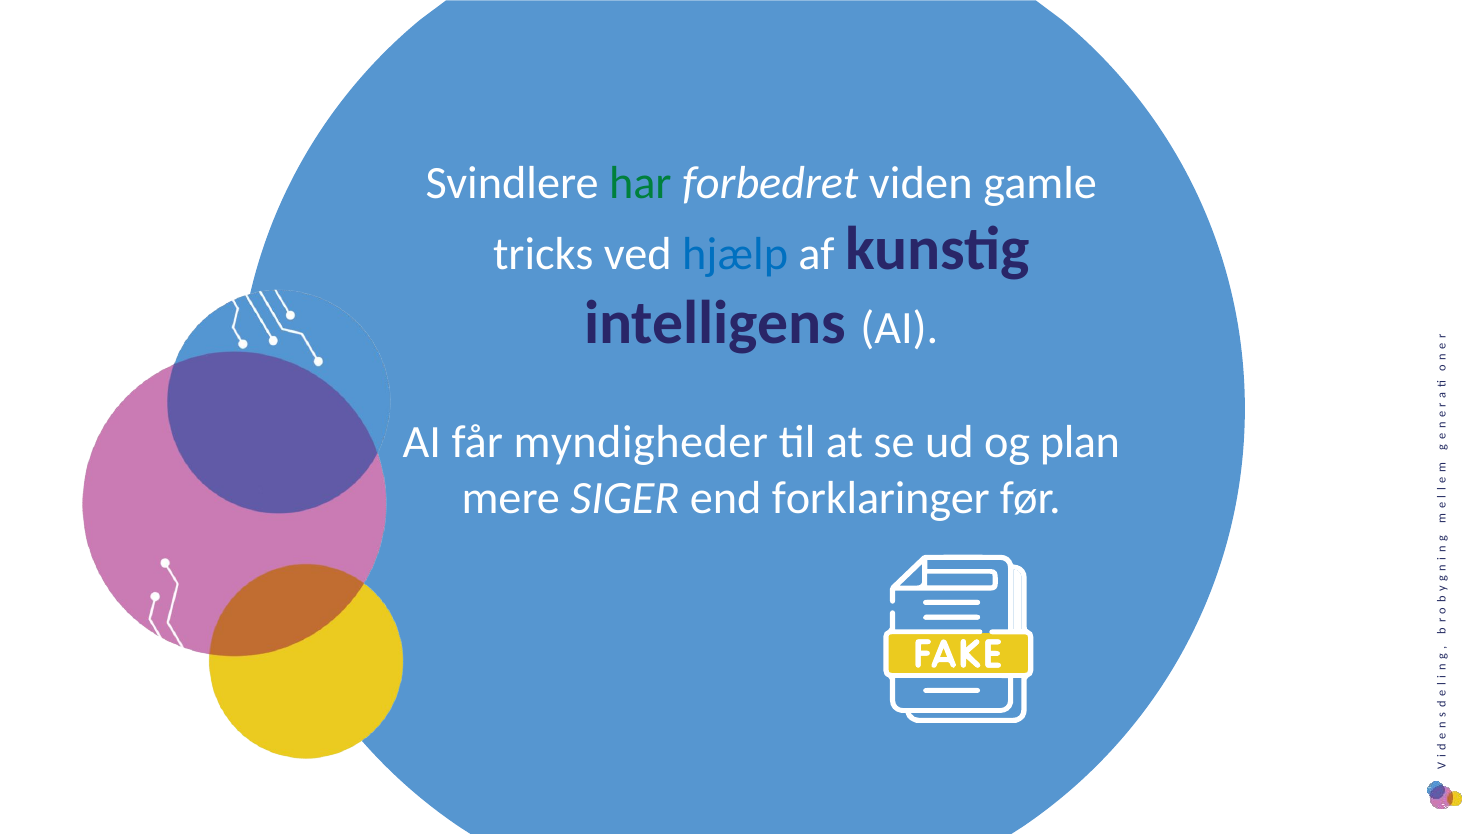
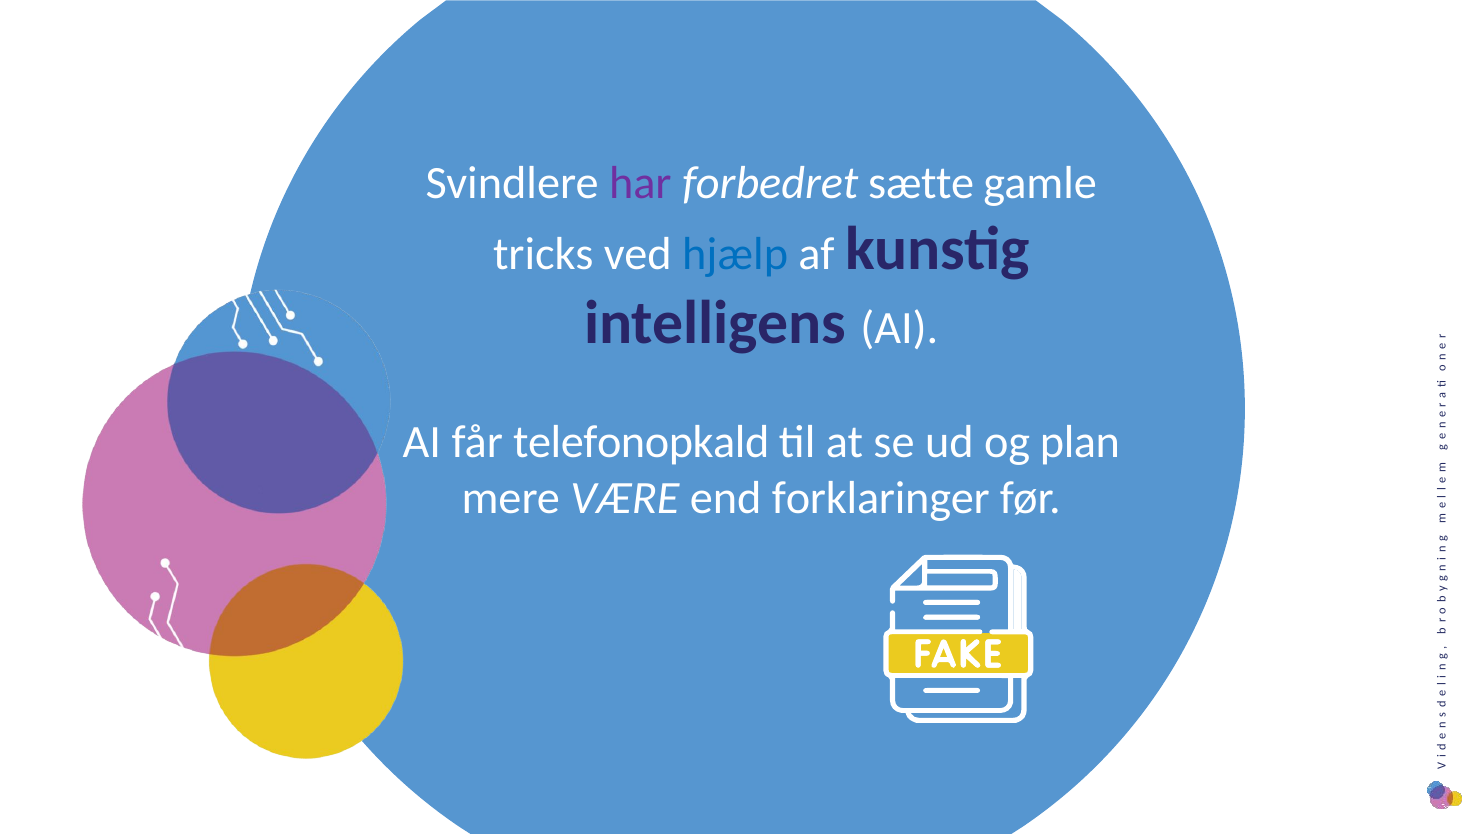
har colour: green -> purple (640, 183)
viden: viden -> sætte (921, 183)
myndigheder: myndigheder -> telefonopkald (641, 442)
SIGER: SIGER -> VÆRE (625, 498)
